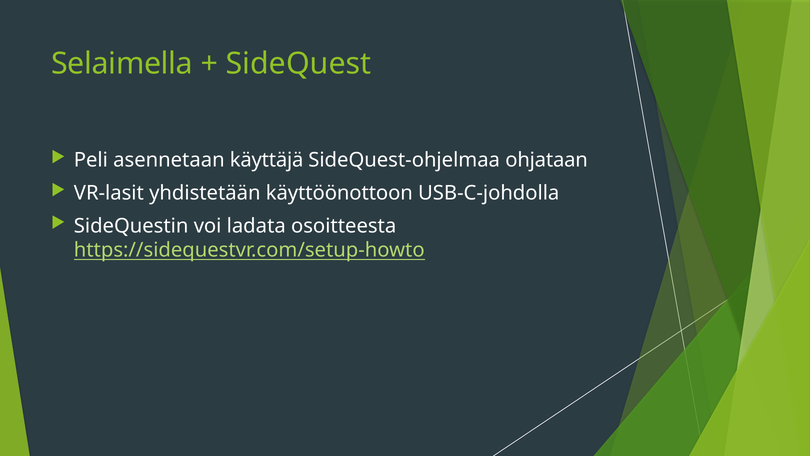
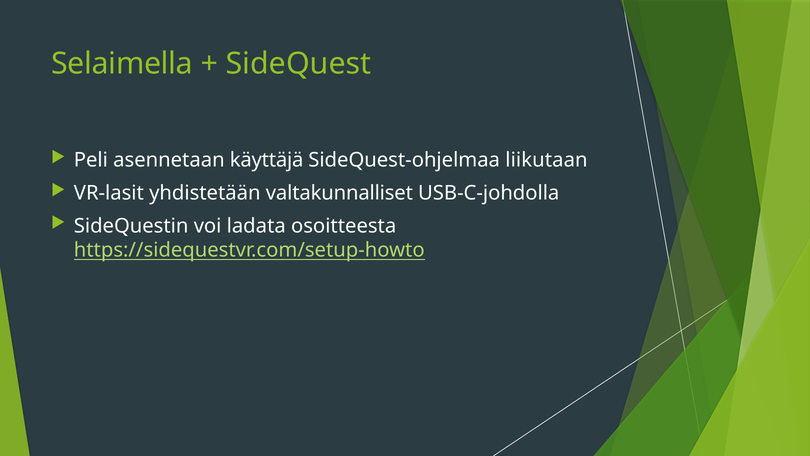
ohjataan: ohjataan -> liikutaan (546, 160)
käyttöönottoon: käyttöönottoon -> valtakunnalliset (339, 193)
